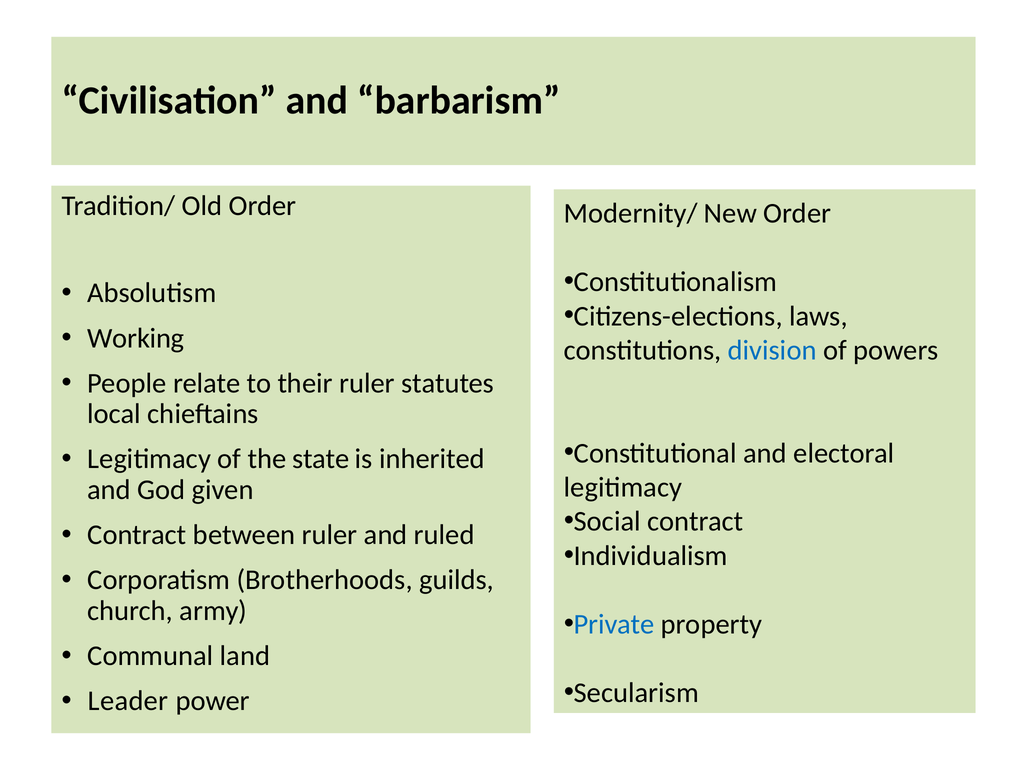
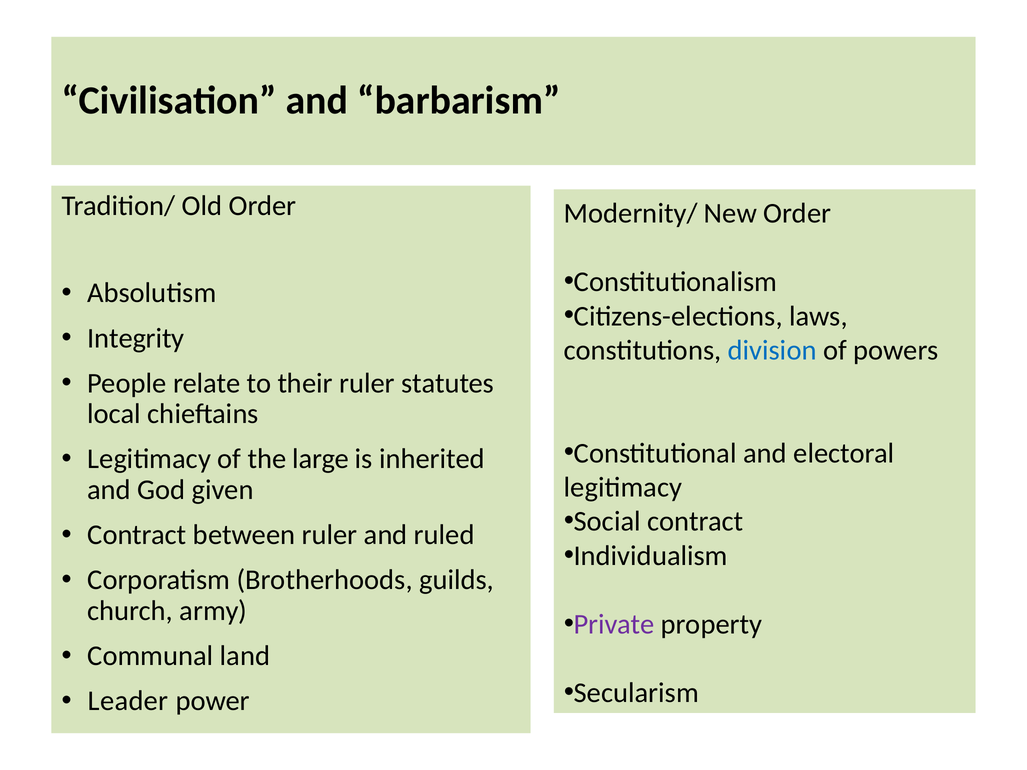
Working: Working -> Integrity (136, 338)
state: state -> large (321, 459)
Private colour: blue -> purple (614, 624)
